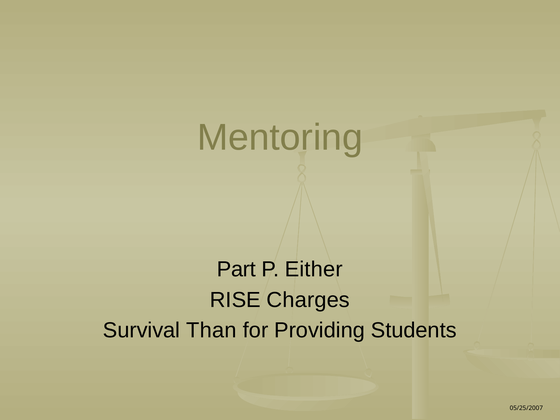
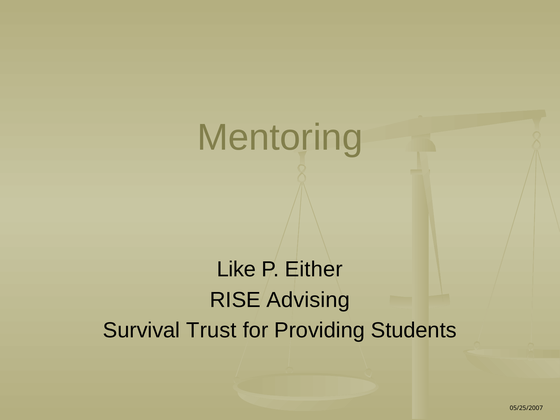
Part: Part -> Like (236, 269)
Charges: Charges -> Advising (308, 300)
Than: Than -> Trust (211, 330)
